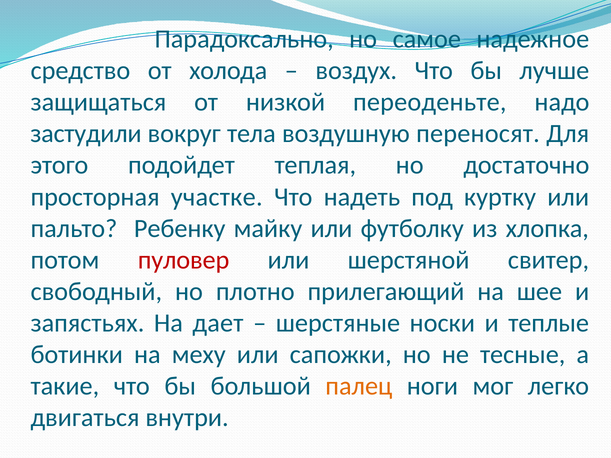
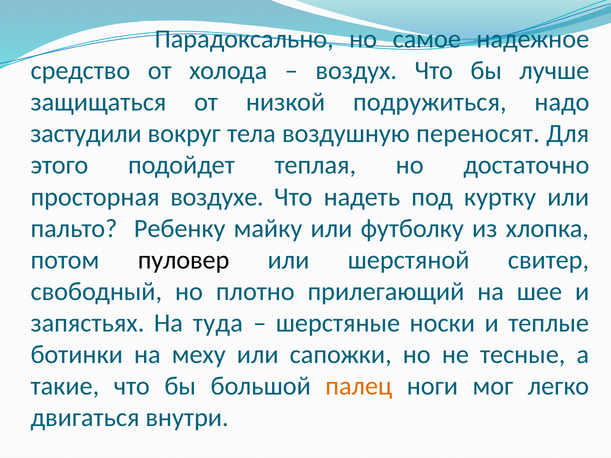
переоденьте: переоденьте -> подружиться (430, 102)
участке: участке -> воздухе (217, 197)
пуловер colour: red -> black (184, 260)
дает: дает -> туда (218, 323)
